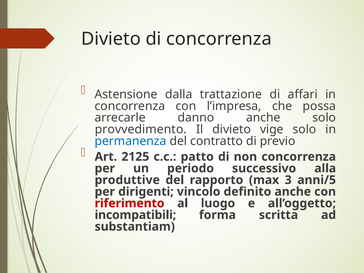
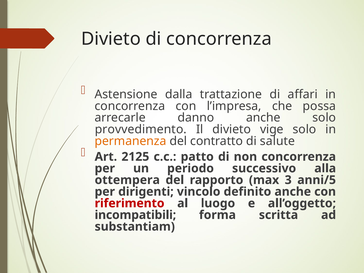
permanenza colour: blue -> orange (131, 141)
previo: previo -> salute (277, 141)
produttive: produttive -> ottempera (127, 180)
